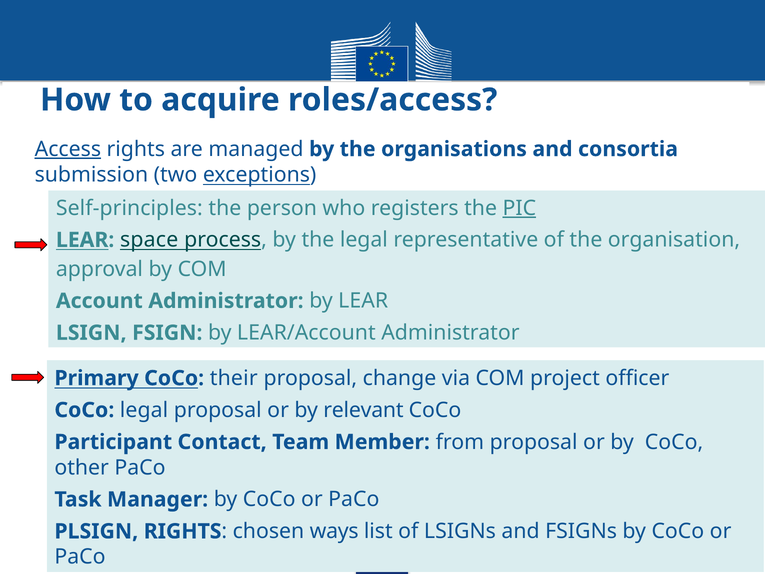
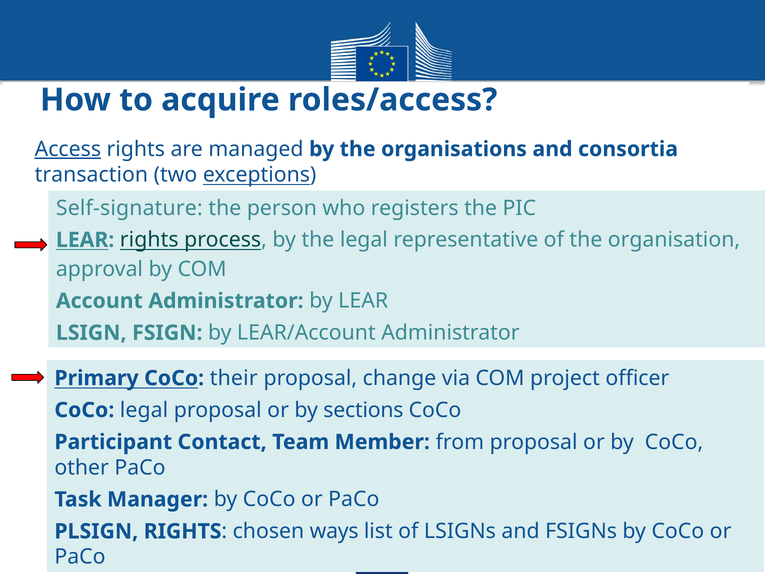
submission: submission -> transaction (91, 175)
Self-principles: Self-principles -> Self-signature (129, 208)
PIC underline: present -> none (519, 208)
LEAR space: space -> rights (149, 240)
relevant: relevant -> sections (363, 410)
